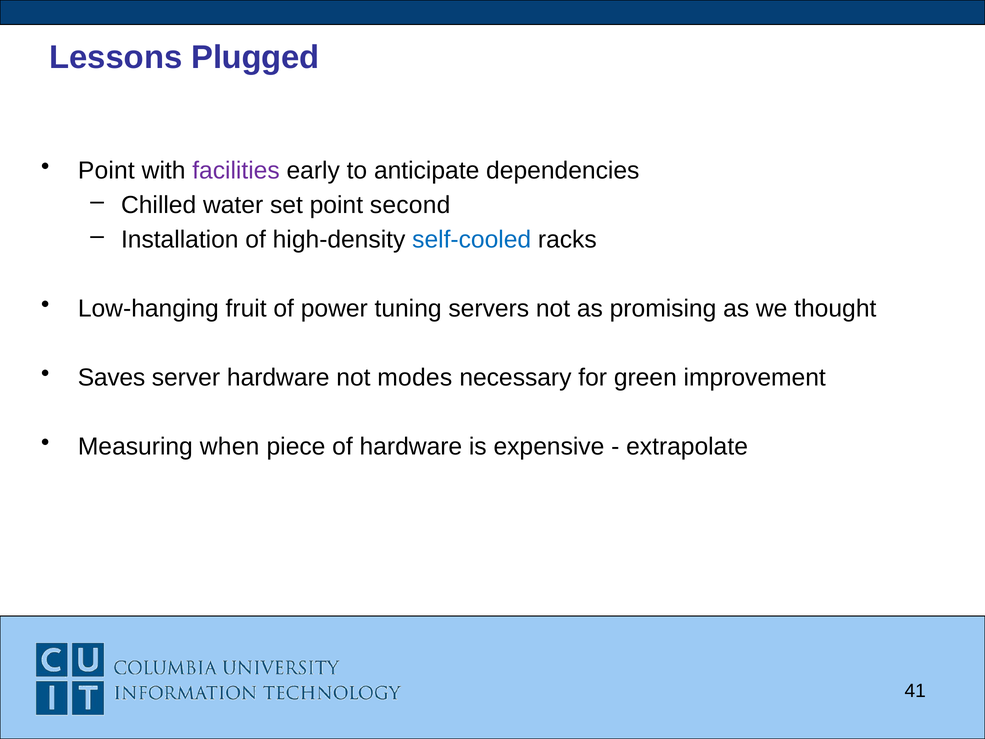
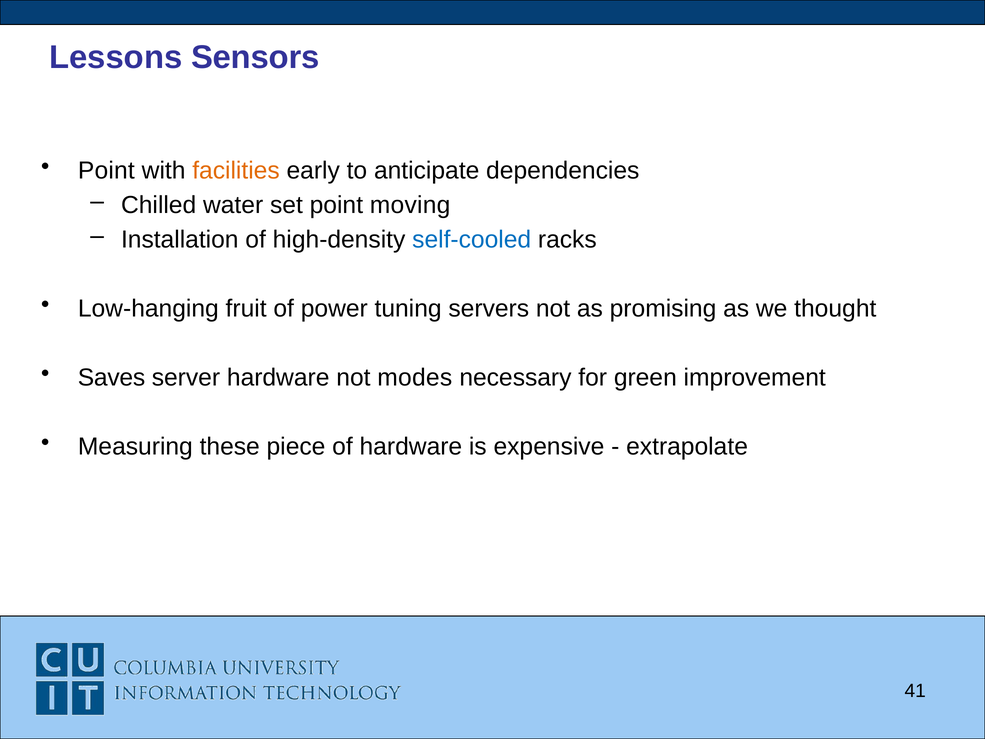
Plugged: Plugged -> Sensors (255, 57)
facilities colour: purple -> orange (236, 171)
second: second -> moving (410, 205)
when: when -> these (230, 447)
